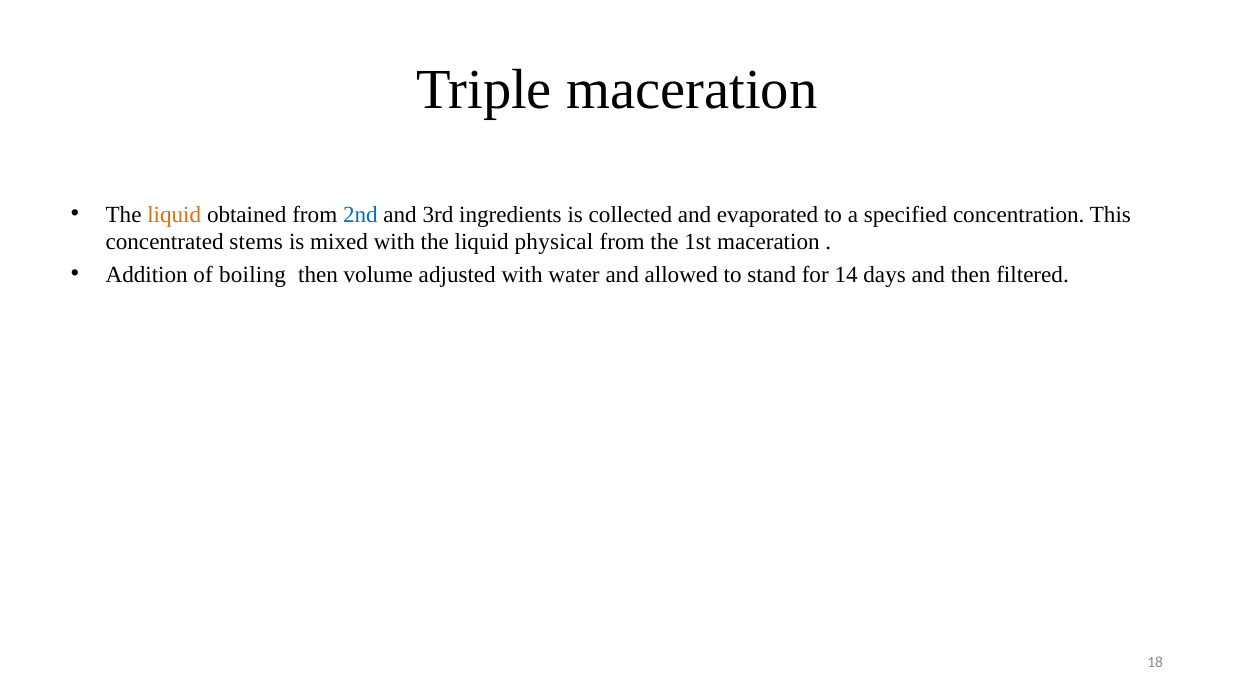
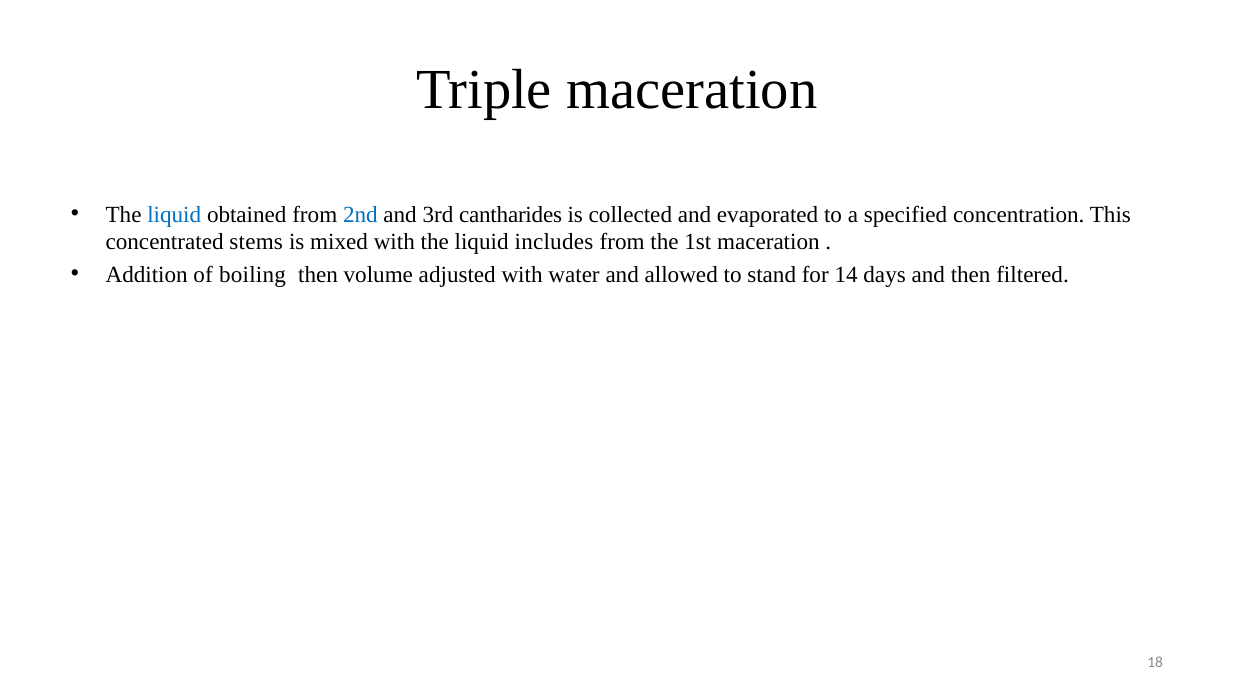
liquid colour: orange -> blue (174, 214)
ingredients: ingredients -> cantharides (511, 214)
physical: physical -> includes (554, 242)
